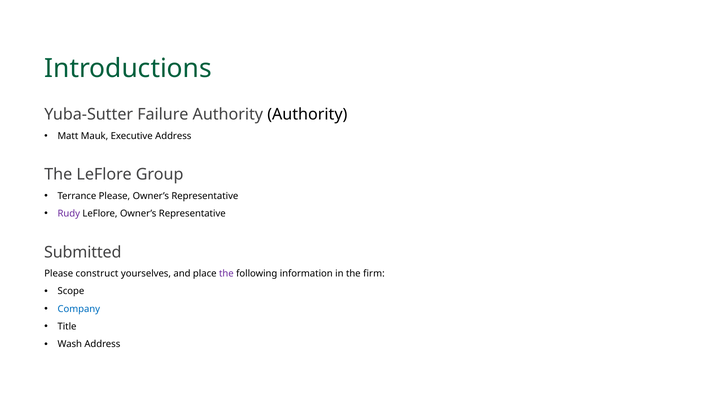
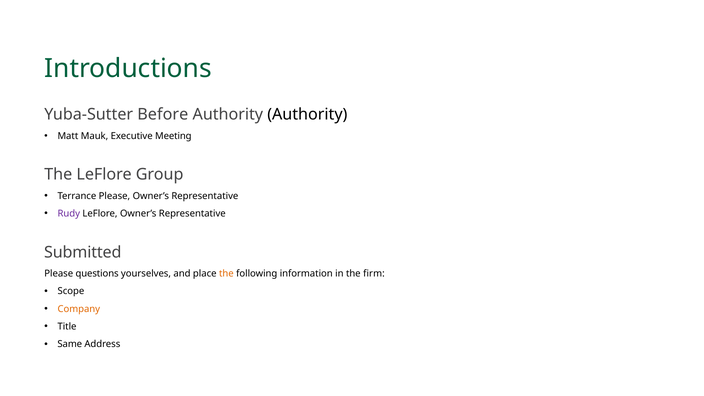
Failure: Failure -> Before (163, 115)
Executive Address: Address -> Meeting (173, 136)
construct: construct -> questions (97, 274)
the colour: purple -> orange (226, 274)
Company colour: blue -> orange (79, 309)
Wash: Wash -> Same (70, 344)
